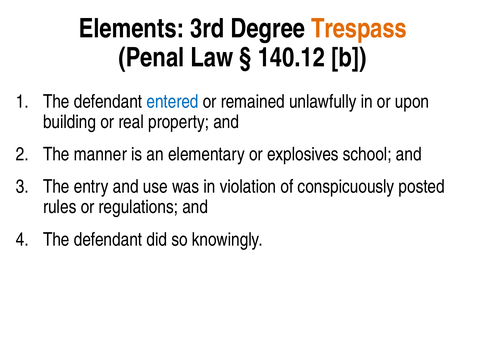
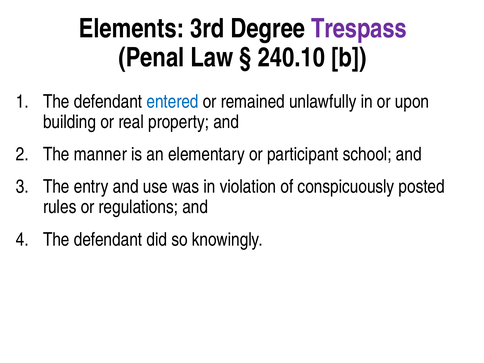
Trespass colour: orange -> purple (359, 29)
140.12: 140.12 -> 240.10 (291, 58)
explosives: explosives -> participant (303, 154)
